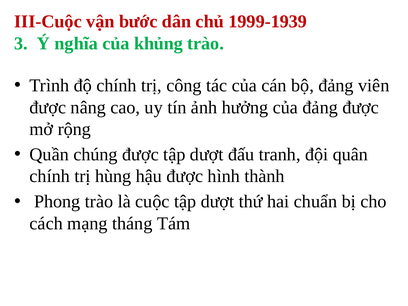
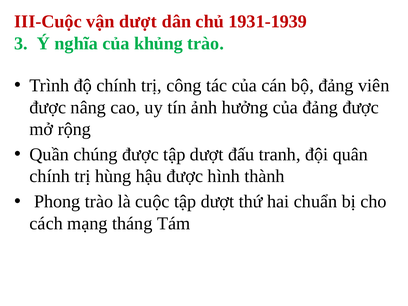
vận bước: bước -> dượt (138, 22)
1999-1939: 1999-1939 -> 1931-1939 (268, 22)
